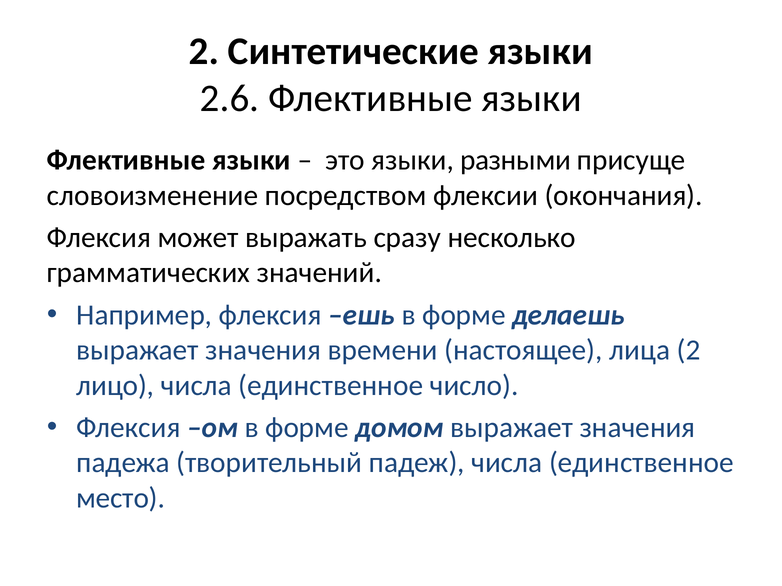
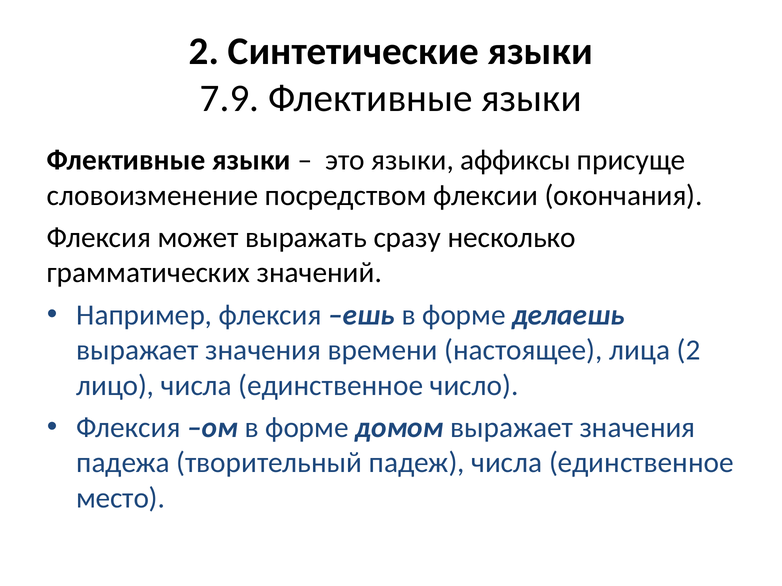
2.6: 2.6 -> 7.9 (230, 99)
разными: разными -> аффиксы (516, 160)
